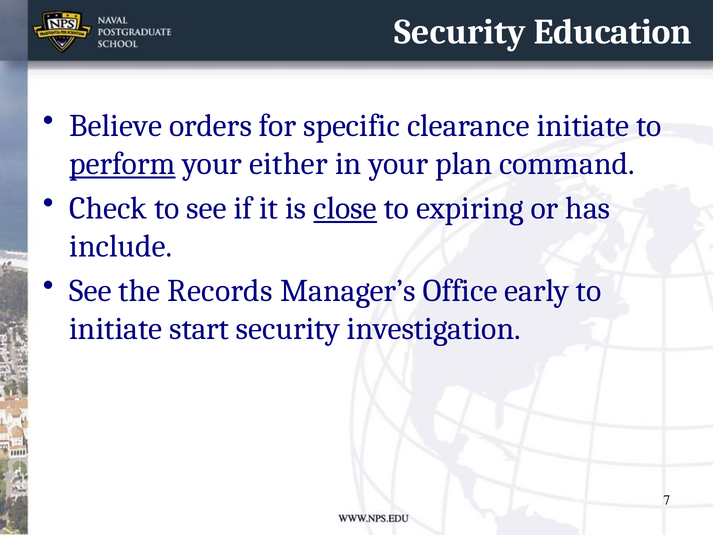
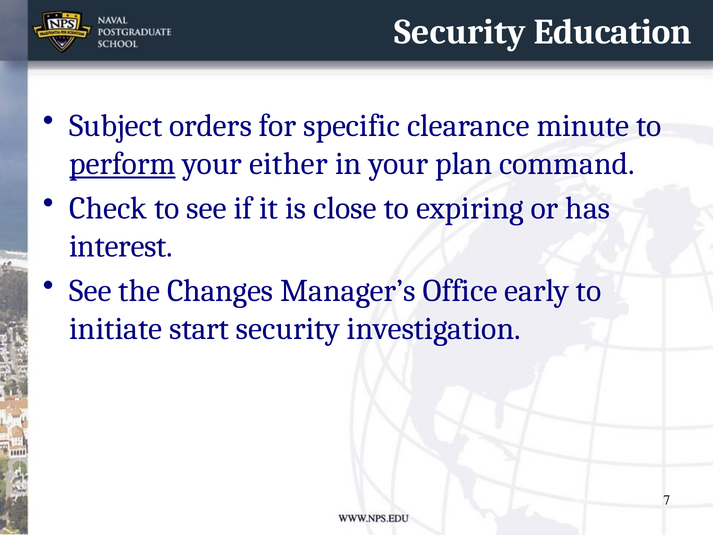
Believe: Believe -> Subject (116, 126)
clearance initiate: initiate -> minute (583, 126)
close underline: present -> none (345, 208)
include: include -> interest (121, 246)
Records: Records -> Changes (220, 291)
